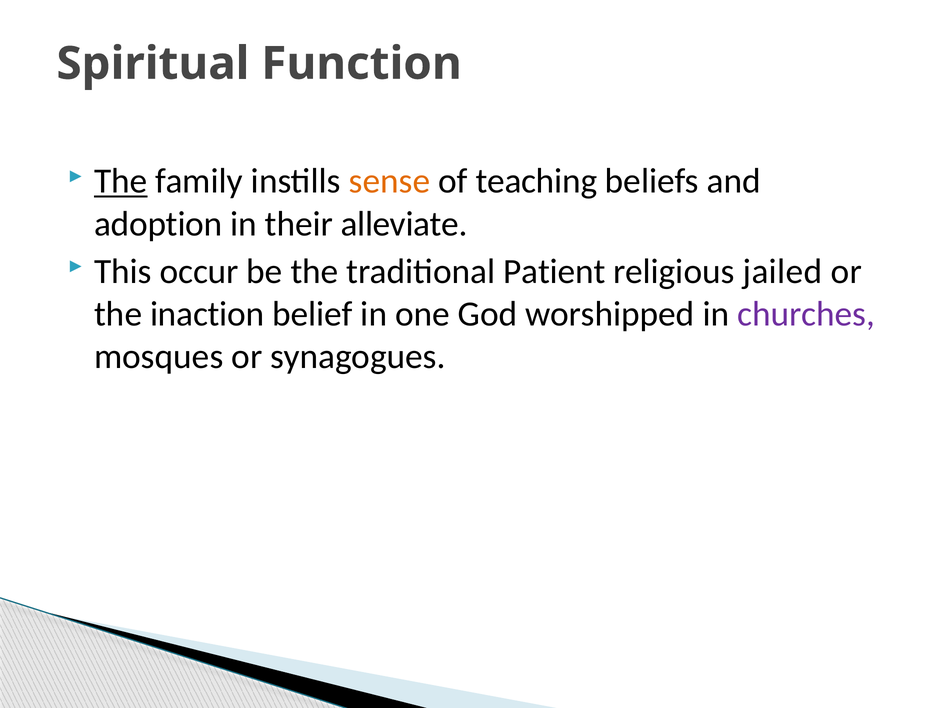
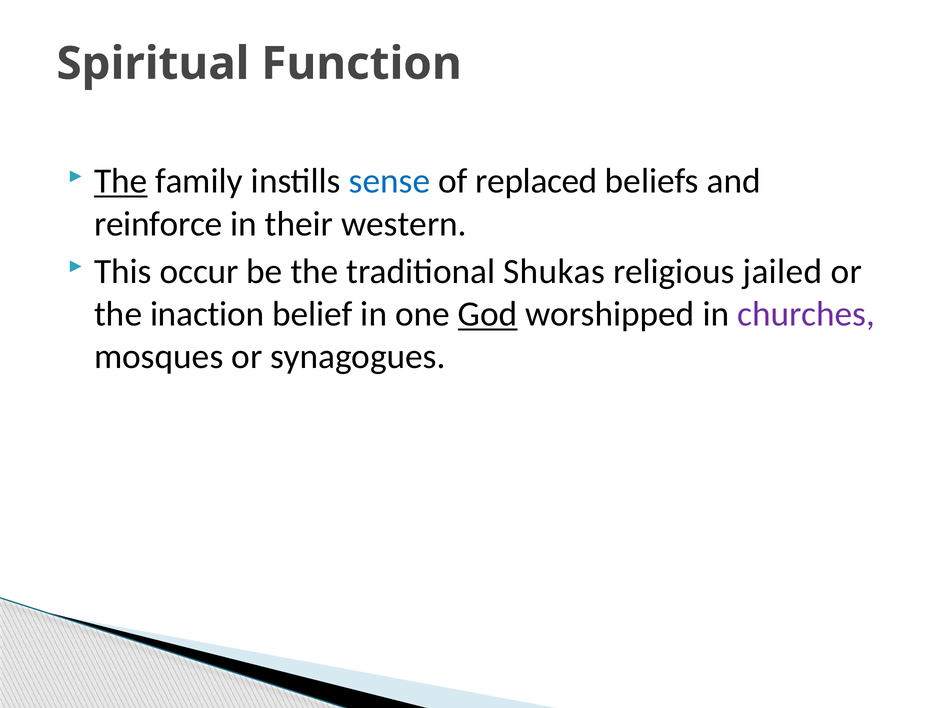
sense colour: orange -> blue (389, 181)
teaching: teaching -> replaced (536, 181)
adoption: adoption -> reinforce (158, 224)
alleviate: alleviate -> western (404, 224)
Patient: Patient -> Shukas (554, 271)
God underline: none -> present (488, 314)
